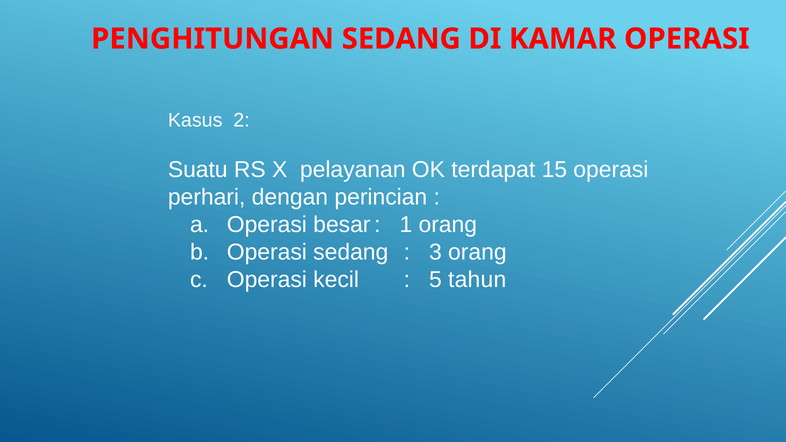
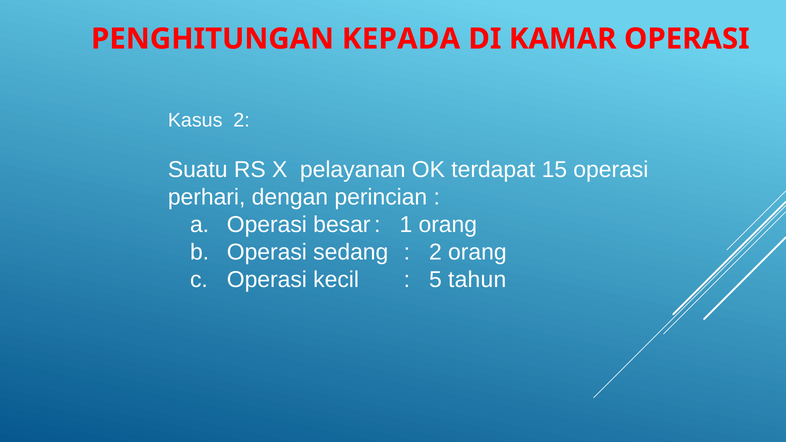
PENGHITUNGAN SEDANG: SEDANG -> KEPADA (401, 39)
3: 3 -> 2 (435, 252)
